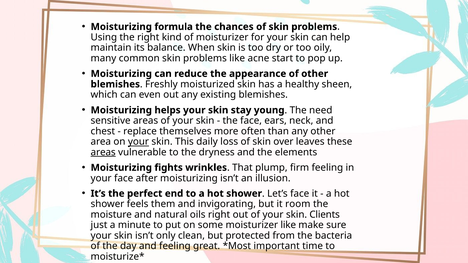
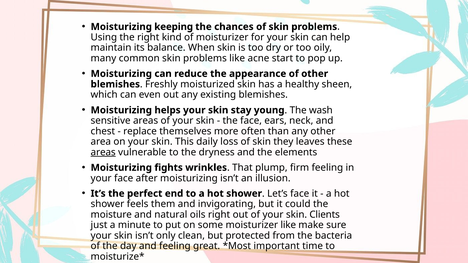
formula: formula -> keeping (174, 27)
need: need -> wash (321, 110)
your underline: present -> none (138, 142)
over: over -> they (283, 142)
room: room -> could (298, 204)
